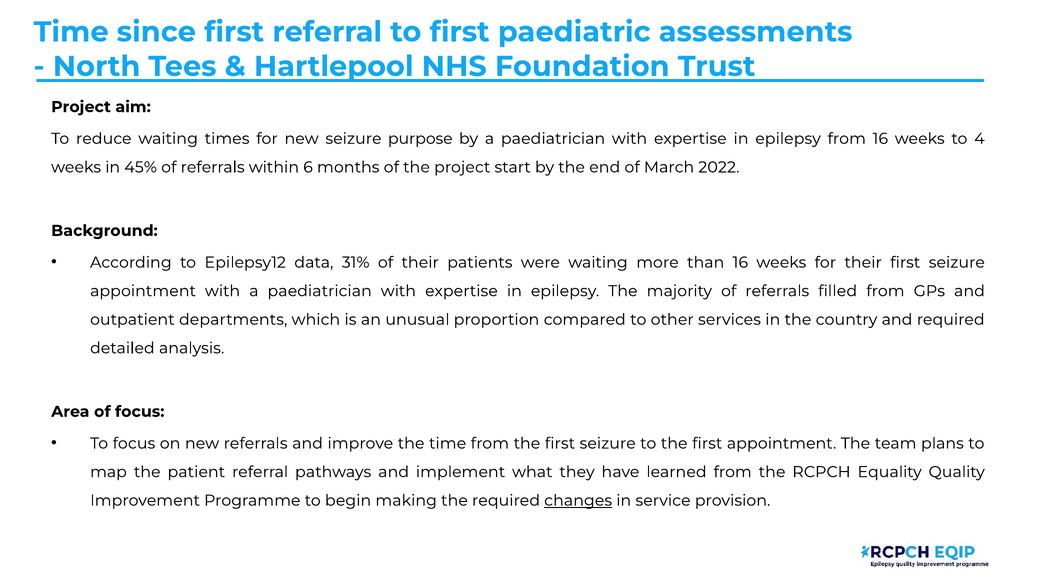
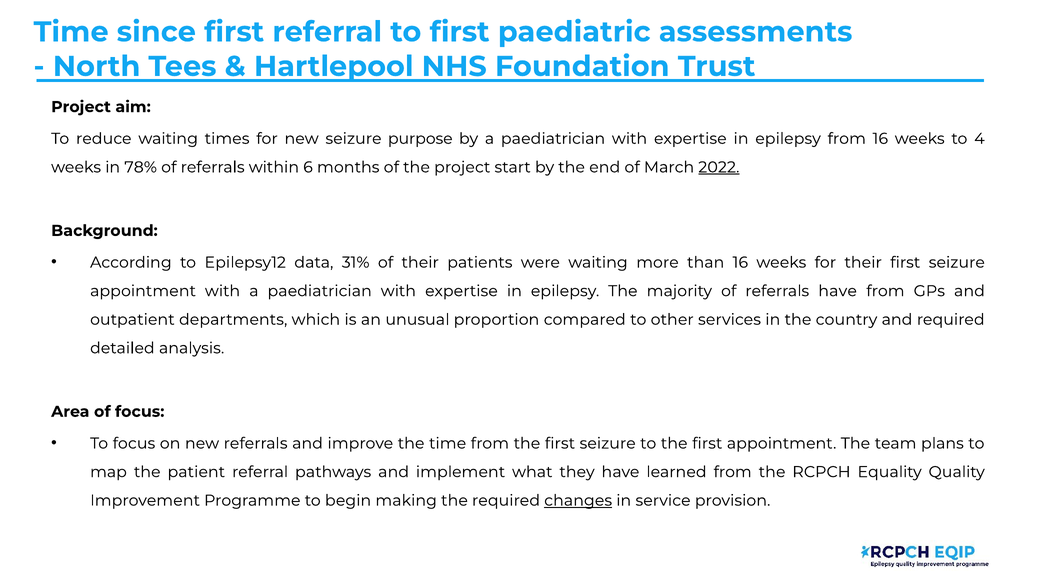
45%: 45% -> 78% (141, 167)
2022 underline: none -> present (719, 167)
referrals filled: filled -> have (838, 291)
